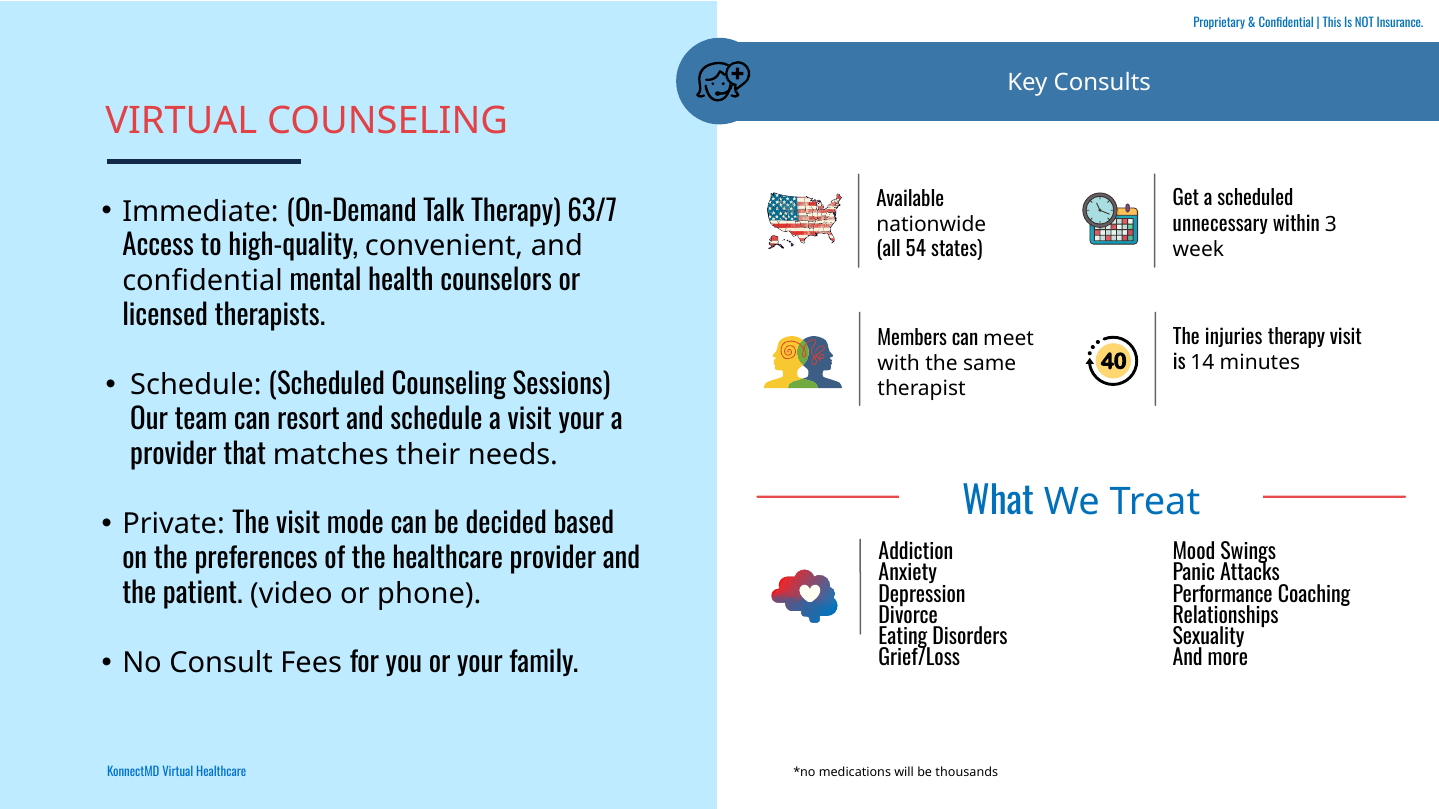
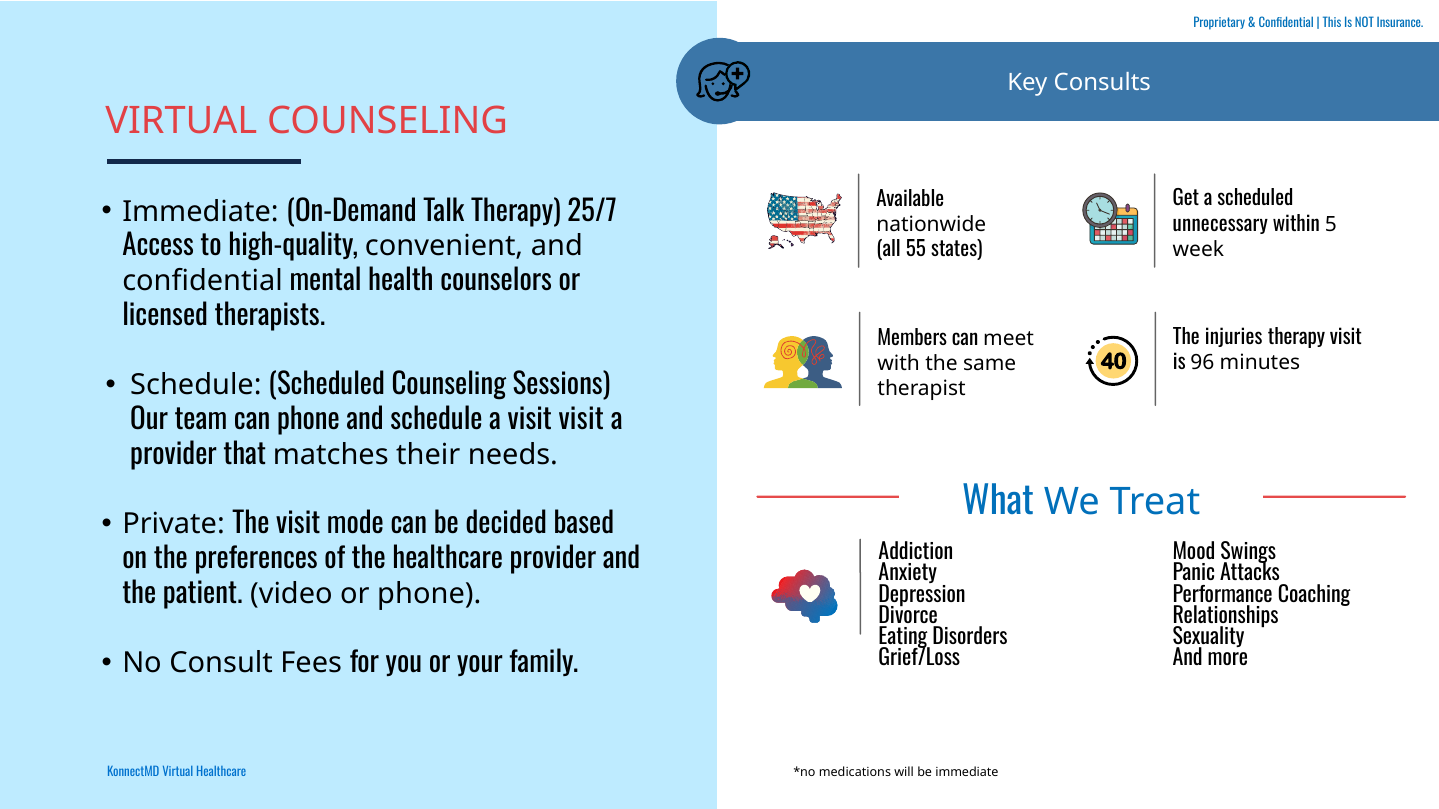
63/7: 63/7 -> 25/7 (592, 212)
3: 3 -> 5 (1331, 224)
54: 54 -> 55 (916, 250)
14: 14 -> 96 (1202, 363)
can resort: resort -> phone (308, 420)
visit your: your -> visit (581, 420)
be thousands: thousands -> immediate (967, 772)
